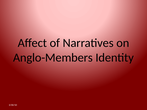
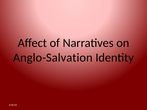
Anglo-Members: Anglo-Members -> Anglo-Salvation (53, 58)
